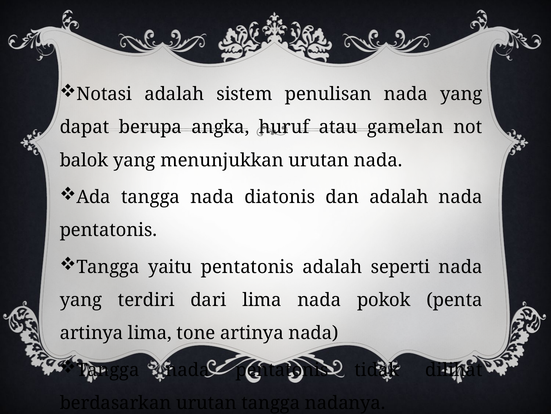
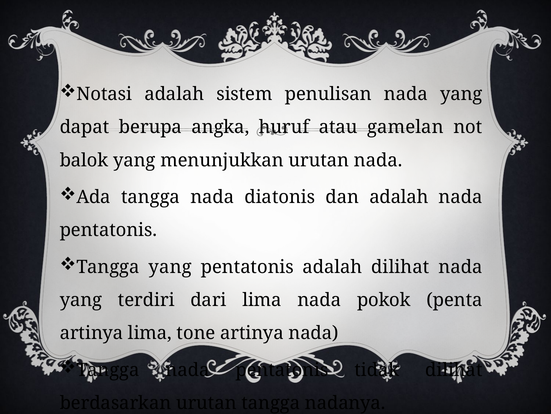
Tangga yaitu: yaitu -> yang (170, 266)
adalah seperti: seperti -> dilihat (400, 266)
